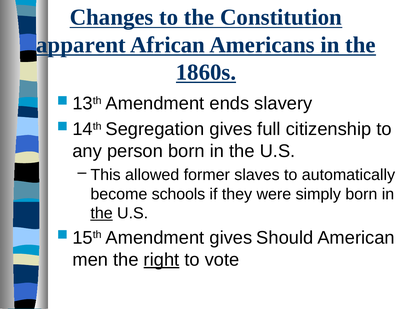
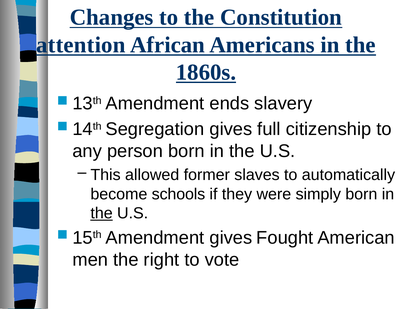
apparent: apparent -> attention (81, 45)
Should: Should -> Fought (285, 238)
right underline: present -> none (161, 260)
